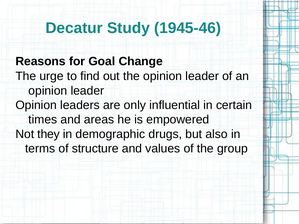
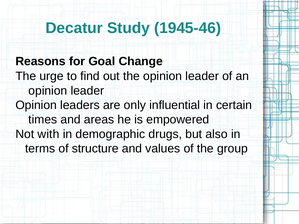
they: they -> with (48, 134)
